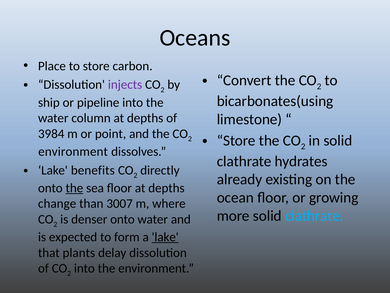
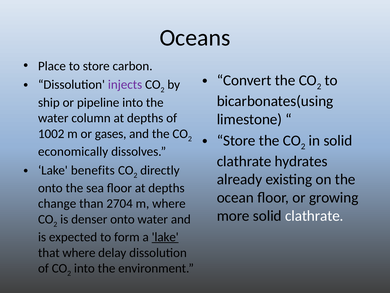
3984: 3984 -> 1002 (51, 134)
point: point -> gases (111, 134)
environment: environment -> economically (73, 151)
the underline: present -> none (74, 188)
3007: 3007 -> 2704 (120, 203)
clathrate colour: light blue -> white (314, 215)
that plants: plants -> where (79, 252)
